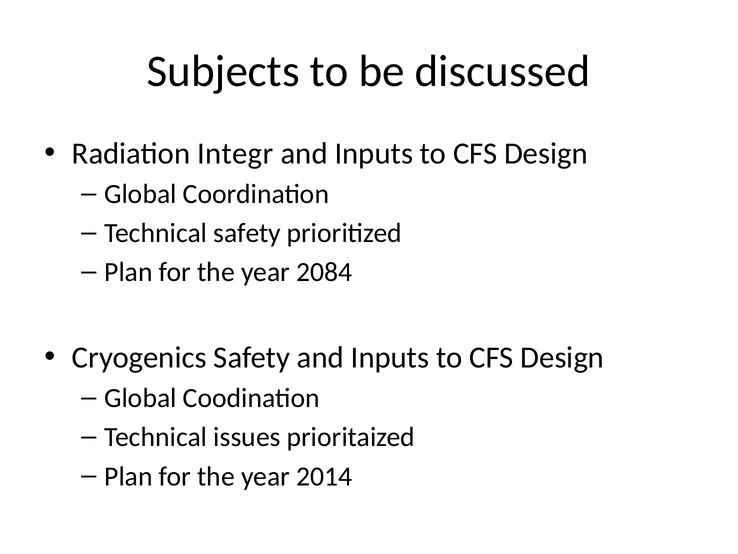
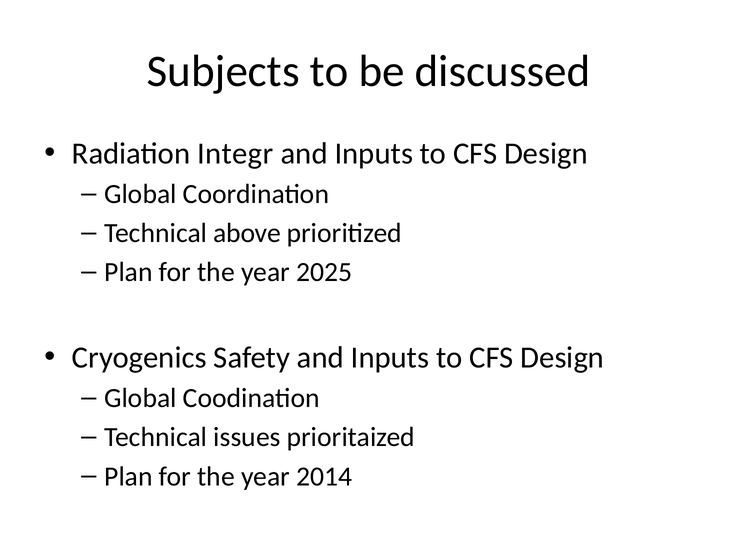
Technical safety: safety -> above (247, 233)
2084: 2084 -> 2025 (324, 272)
